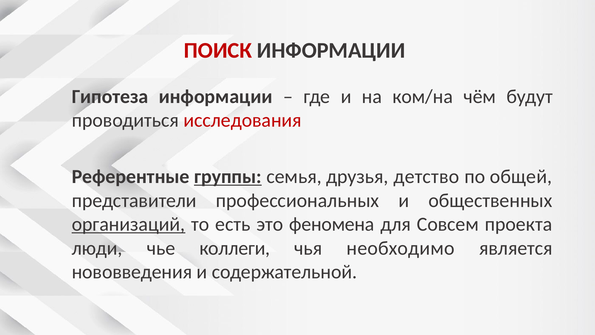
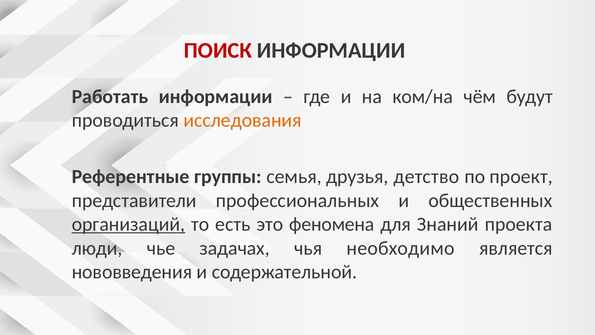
Гипотеза: Гипотеза -> Работать (110, 96)
исследования colour: red -> orange (243, 120)
группы underline: present -> none (228, 176)
общей: общей -> проект (521, 176)
Совсем: Совсем -> Знаний (448, 224)
коллеги: коллеги -> задачах (235, 248)
